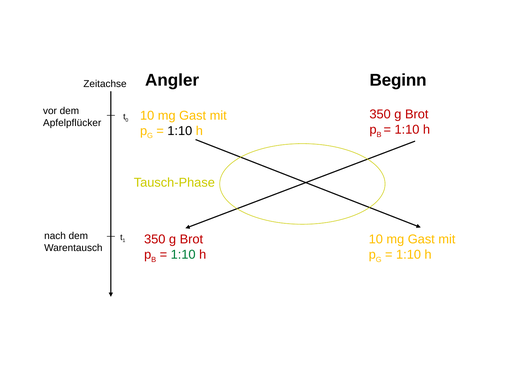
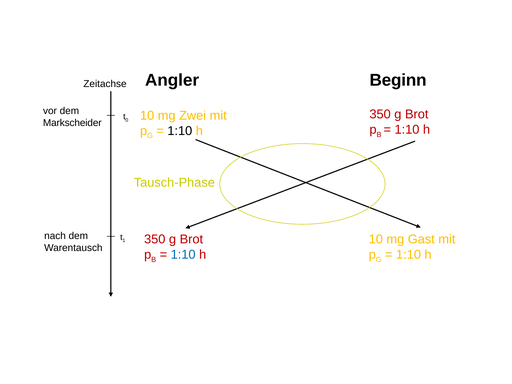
Gast: Gast -> Zwei (193, 116)
Apfelpflücker: Apfelpflücker -> Markscheider (72, 123)
1:10 colour: green -> blue (183, 255)
